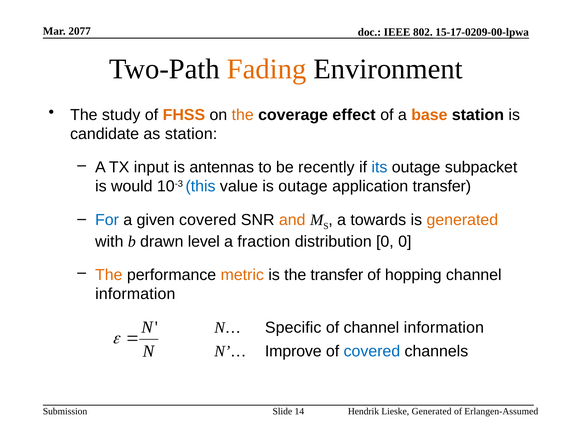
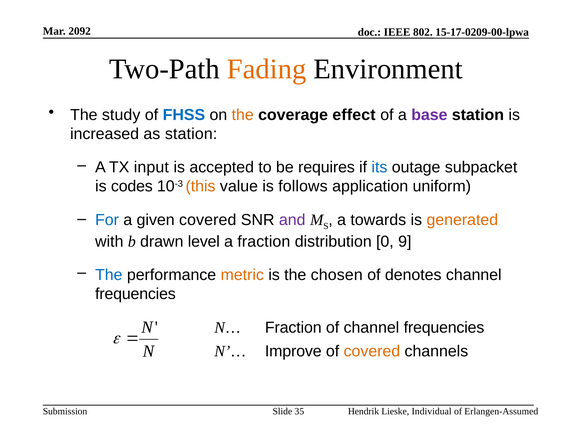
2077: 2077 -> 2092 (80, 31)
FHSS colour: orange -> blue (184, 115)
base colour: orange -> purple (429, 115)
candidate: candidate -> increased (105, 134)
antennas: antennas -> accepted (222, 167)
recently: recently -> requires (326, 167)
would: would -> codes (132, 186)
this colour: blue -> orange (201, 186)
is outage: outage -> follows (303, 186)
application transfer: transfer -> uniform (442, 186)
and colour: orange -> purple (292, 220)
0 0: 0 -> 9 (405, 241)
The colour: orange -> blue (109, 275)
the transfer: transfer -> chosen (337, 275)
hopping: hopping -> denotes (413, 275)
information: information -> frequencies (135, 294)
N… Specific: Specific -> Fraction (293, 328)
of channel information: information -> frequencies (444, 328)
covered colour: blue -> orange (372, 351)
14: 14 -> 35 (299, 411)
Lieske Generated: Generated -> Individual (432, 411)
